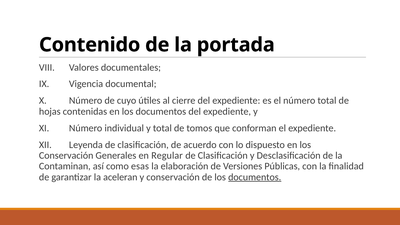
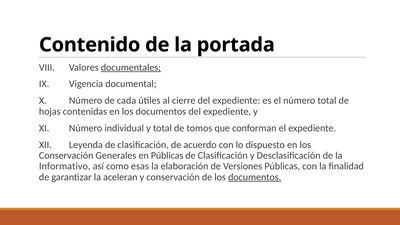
documentales underline: none -> present (131, 67)
cuyo: cuyo -> cada (127, 101)
en Regular: Regular -> Públicas (167, 156)
Contaminan: Contaminan -> Informativo (65, 166)
